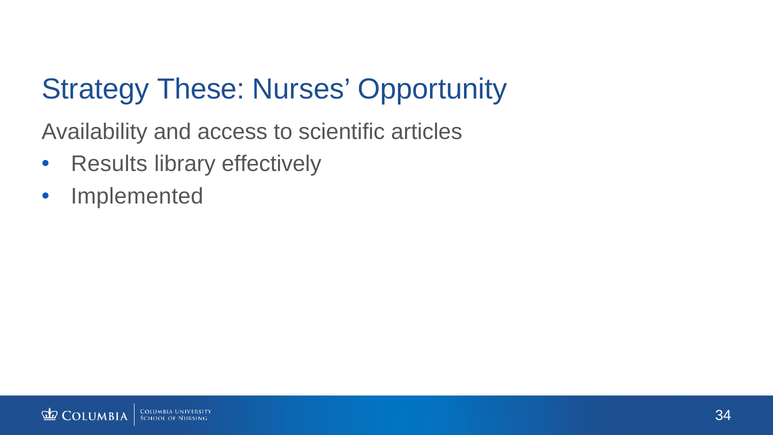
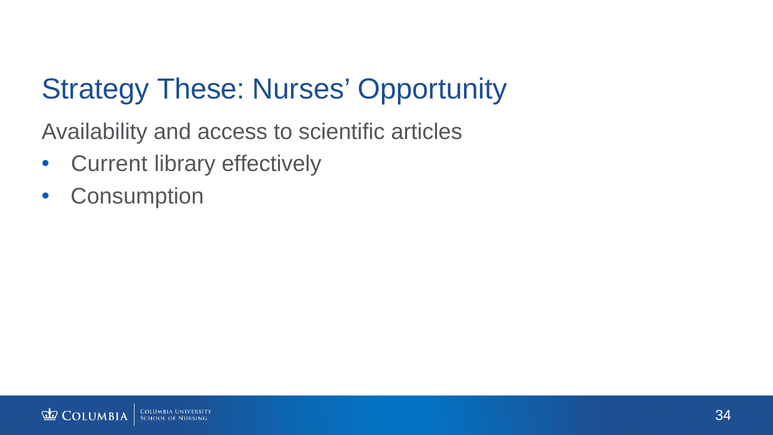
Results: Results -> Current (109, 164)
Implemented: Implemented -> Consumption (137, 196)
